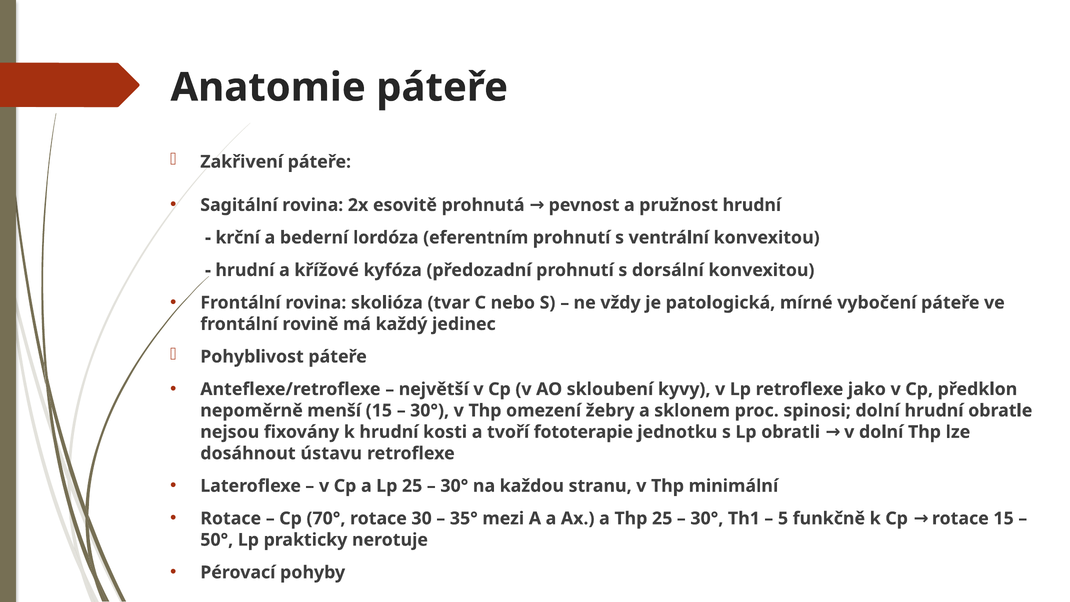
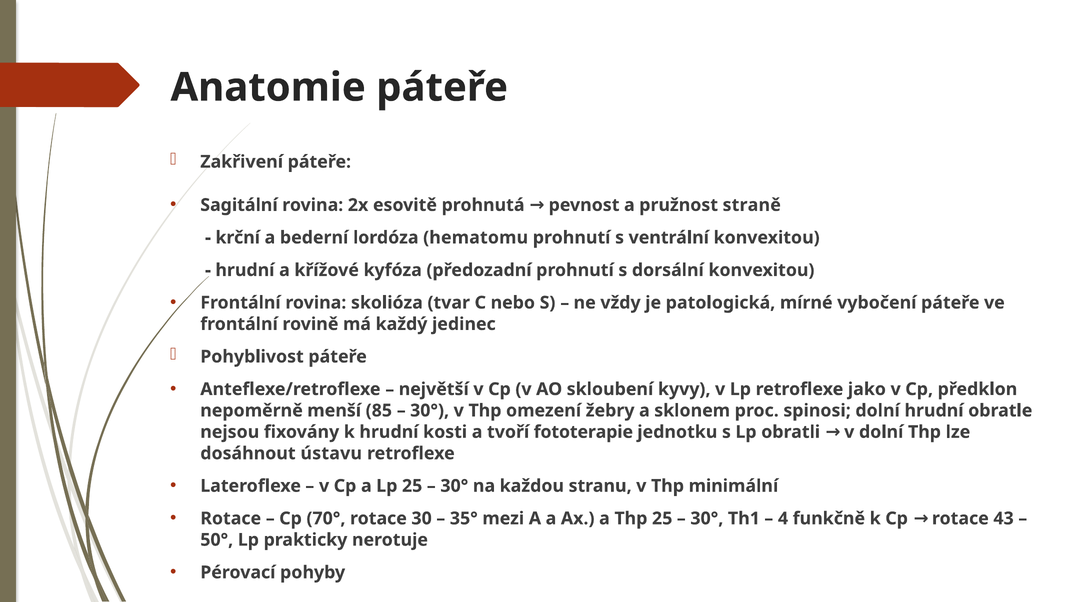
pružnost hrudní: hrudní -> straně (752, 205)
eferentním: eferentním -> hematomu (476, 238)
menší 15: 15 -> 85 (379, 410)
5: 5 -> 4 (783, 518)
rotace 15: 15 -> 43 (1004, 518)
